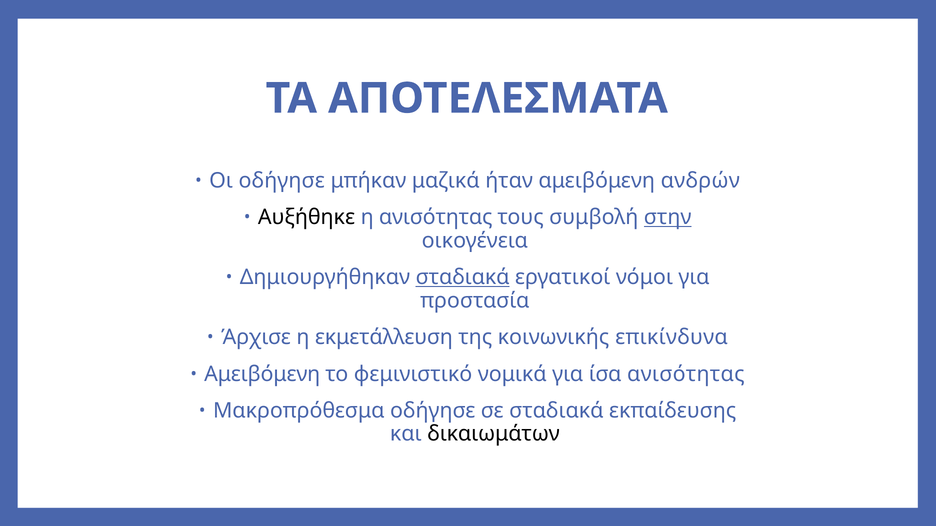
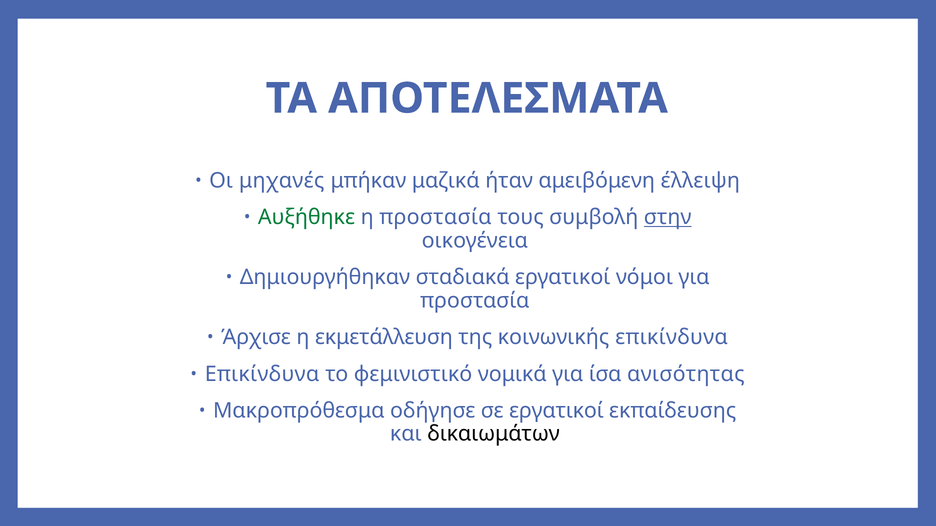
Οι οδήγησε: οδήγησε -> μηχανές (282, 181)
ανδρών: ανδρών -> έλλειψη (700, 181)
Αυξήθηκε colour: black -> green (307, 218)
η ανισότητας: ανισότητας -> προστασία (435, 218)
σταδιακά underline: present -> none (463, 278)
Αμειβόμενη: Αμειβόμενη -> Επικίνδυνα (262, 374)
σε σταδιακά: σταδιακά -> εργατικοί (556, 411)
